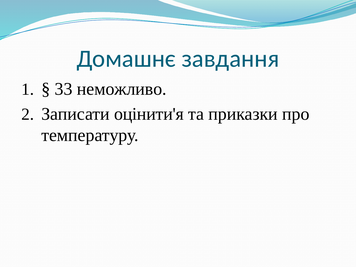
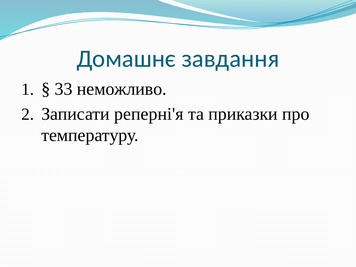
оцінити'я: оцінити'я -> реперні'я (149, 114)
